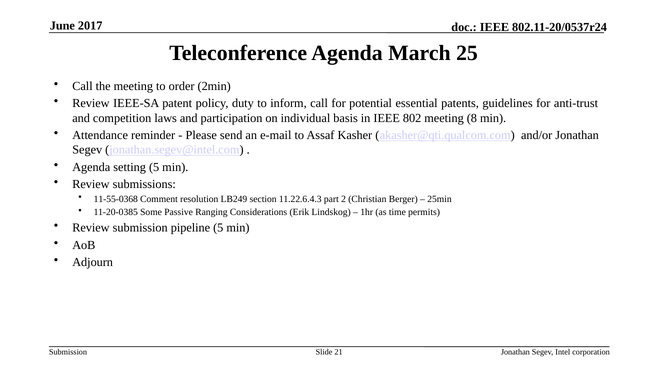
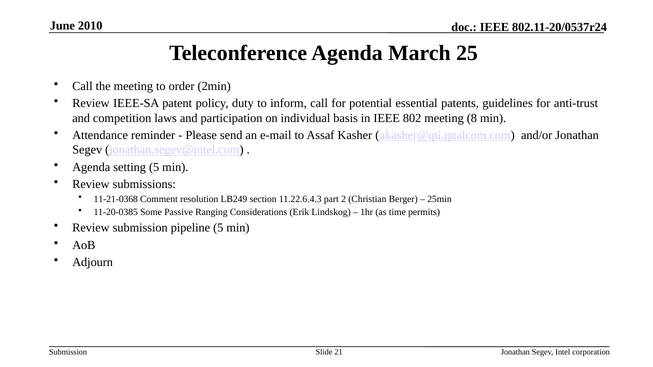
2017: 2017 -> 2010 (90, 26)
11-55-0368: 11-55-0368 -> 11-21-0368 (116, 199)
